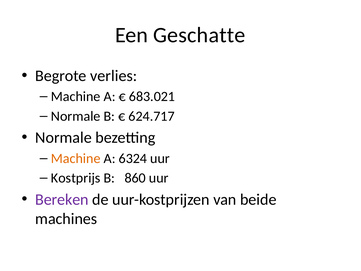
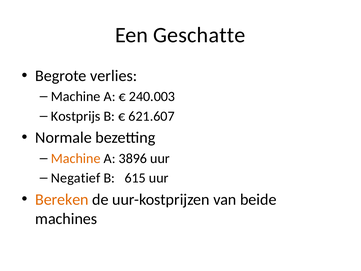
683.021: 683.021 -> 240.003 (152, 96)
Normale: Normale -> Kostprijs (76, 116)
624.717: 624.717 -> 621.607 (152, 116)
6324: 6324 -> 3896 (133, 158)
Kostprijs: Kostprijs -> Negatief (76, 178)
860: 860 -> 615 (135, 178)
Bereken colour: purple -> orange (62, 199)
